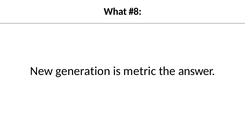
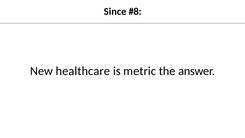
What: What -> Since (115, 11)
generation: generation -> healthcare (83, 71)
